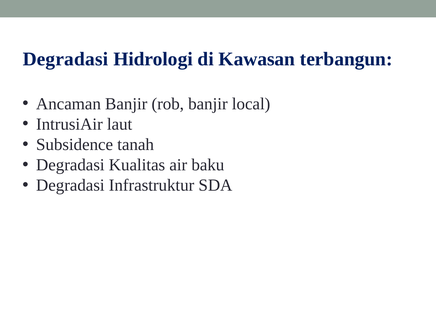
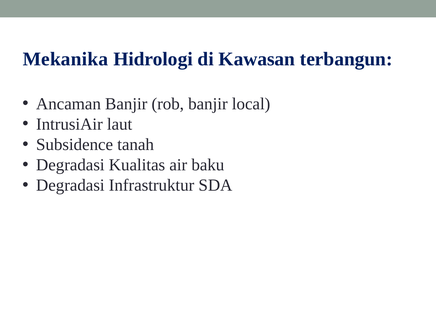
Degradasi: Degradasi -> Mekanika (65, 59)
